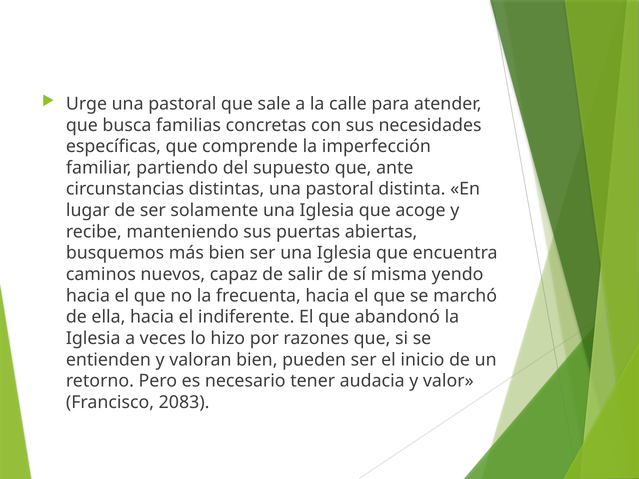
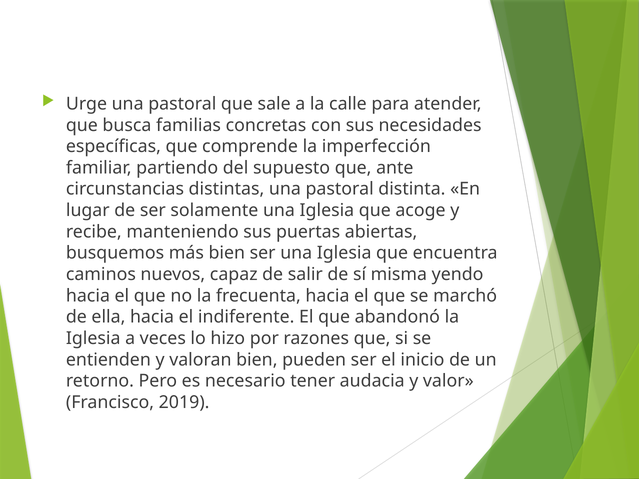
2083: 2083 -> 2019 (184, 403)
